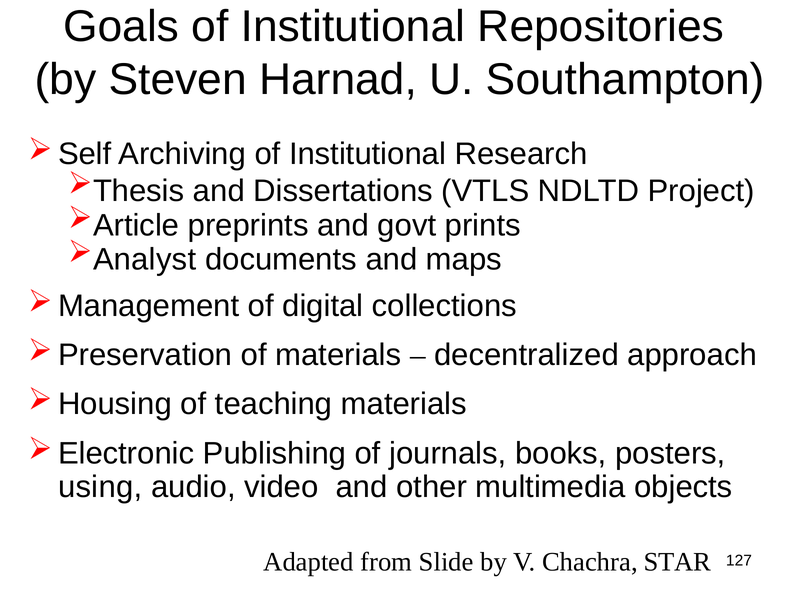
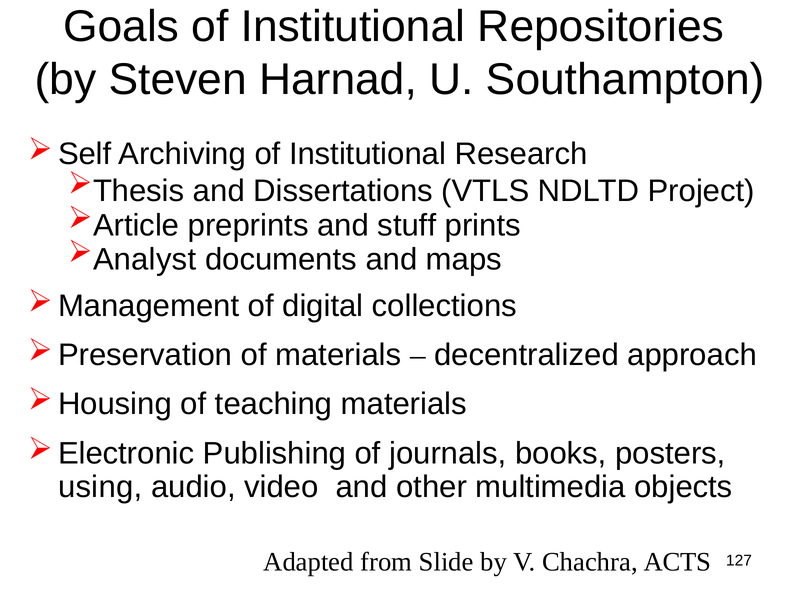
govt: govt -> stuff (407, 225)
STAR: STAR -> ACTS (677, 562)
